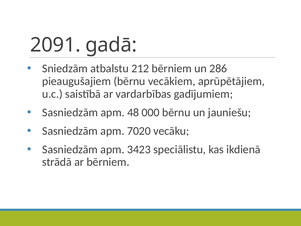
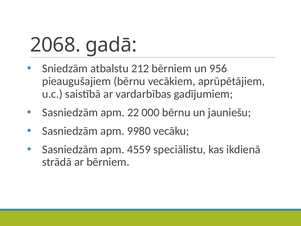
2091: 2091 -> 2068 (55, 45)
286: 286 -> 956 (218, 69)
48: 48 -> 22 (133, 112)
7020: 7020 -> 9980 (139, 131)
3423: 3423 -> 4559 (139, 149)
